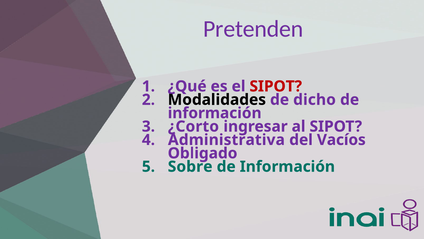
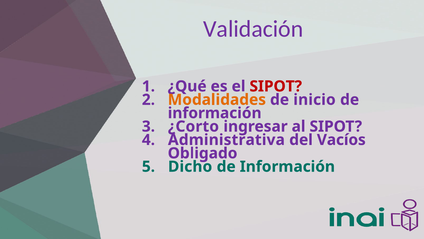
Pretenden: Pretenden -> Validación (253, 29)
Modalidades colour: black -> orange (217, 100)
dicho: dicho -> inicio (315, 100)
Sobre: Sobre -> Dicho (190, 166)
